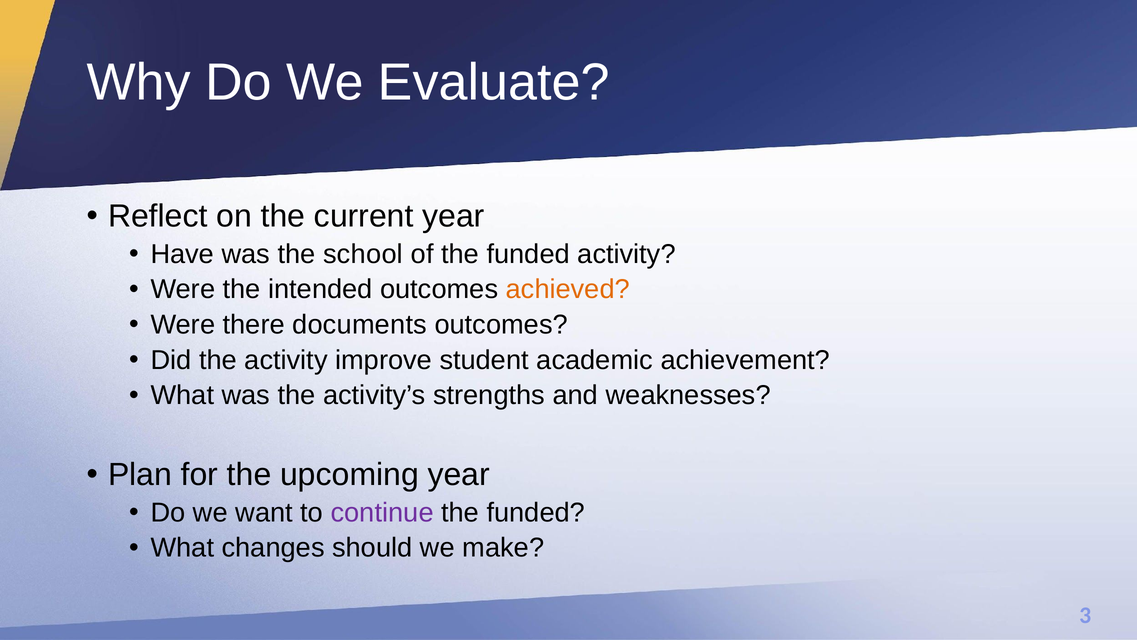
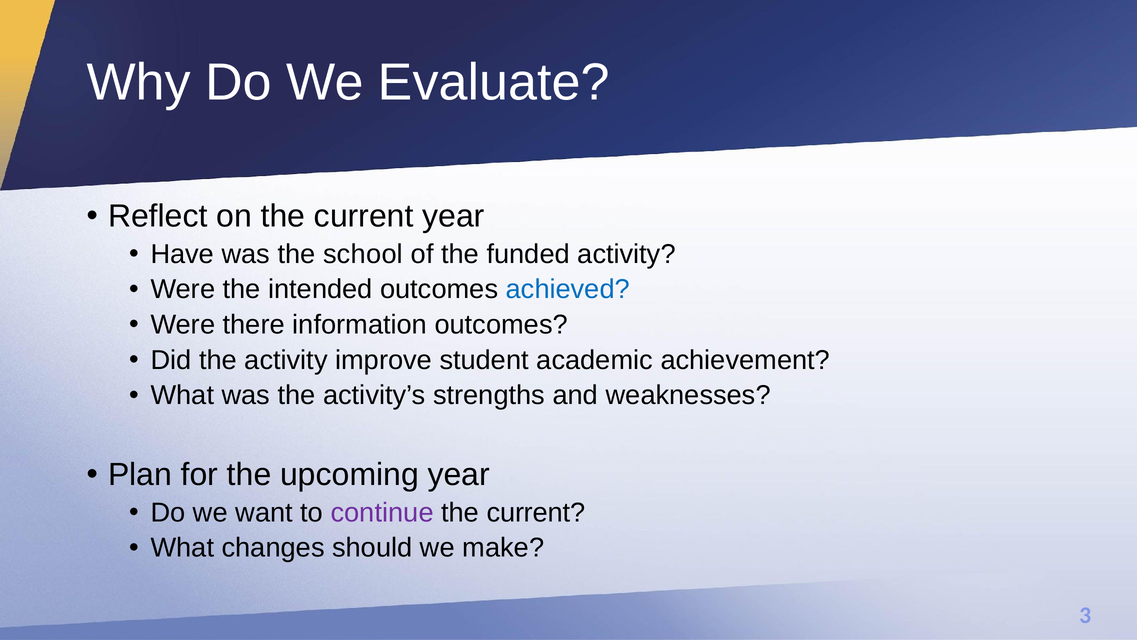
achieved colour: orange -> blue (568, 289)
documents: documents -> information (360, 325)
funded: funded -> current (536, 512)
